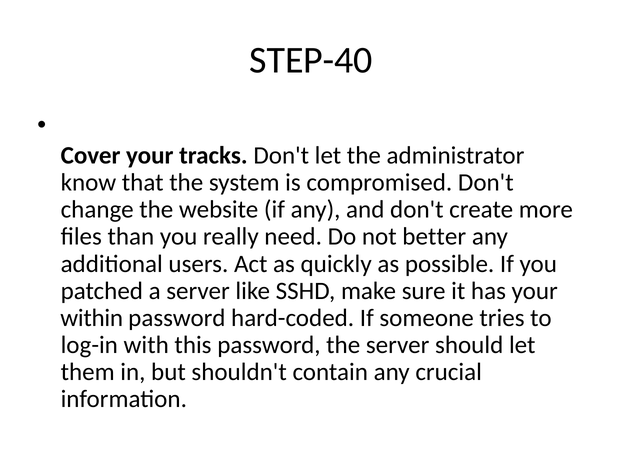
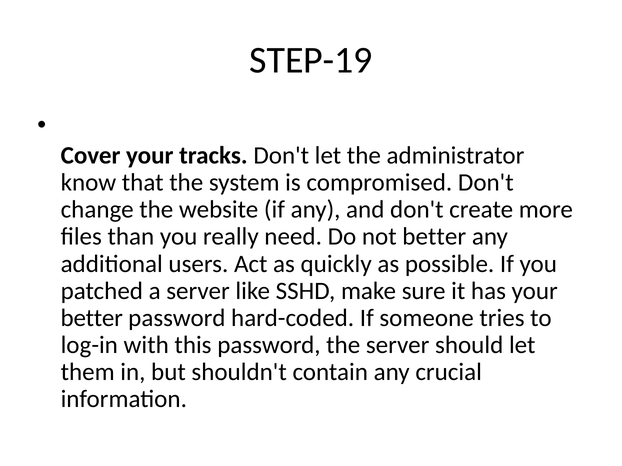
STEP-40: STEP-40 -> STEP-19 (311, 60)
within: within -> better (92, 318)
